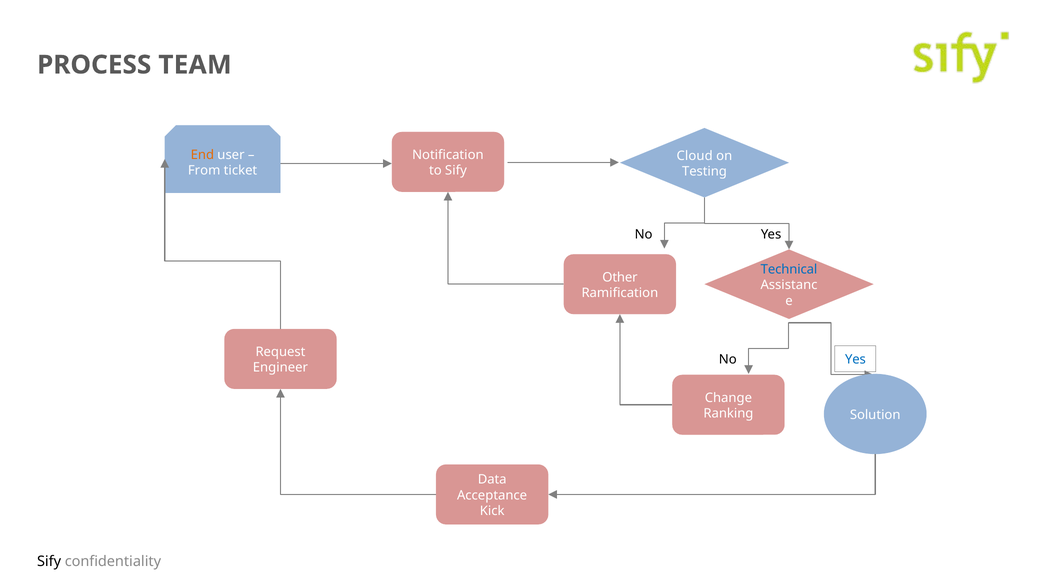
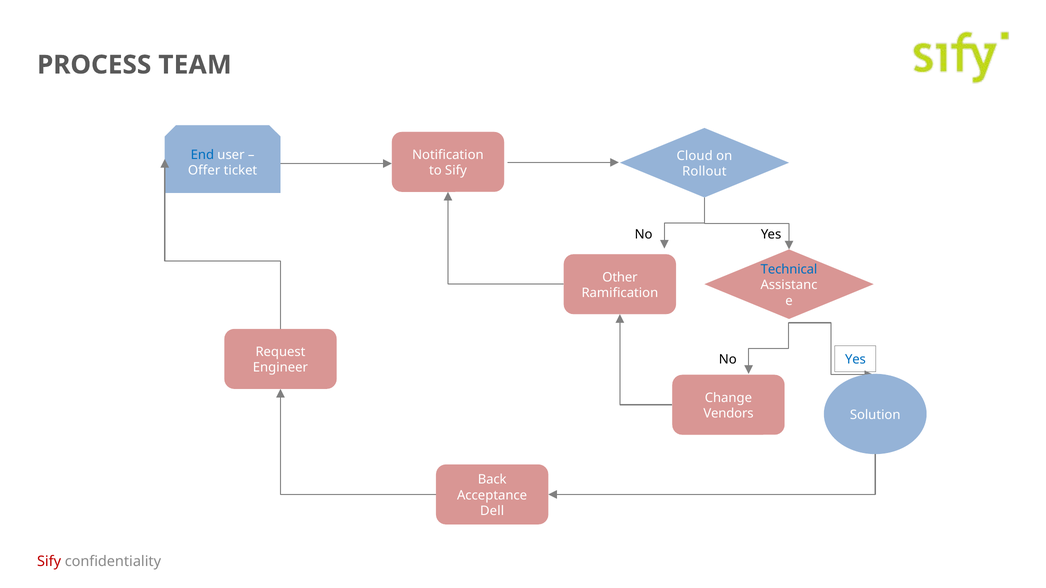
End colour: orange -> blue (202, 155)
From: From -> Offer (204, 171)
Testing: Testing -> Rollout (704, 172)
Ranking: Ranking -> Vendors (728, 414)
Data: Data -> Back (492, 480)
Kick: Kick -> Dell (492, 511)
Sify colour: black -> red (49, 562)
